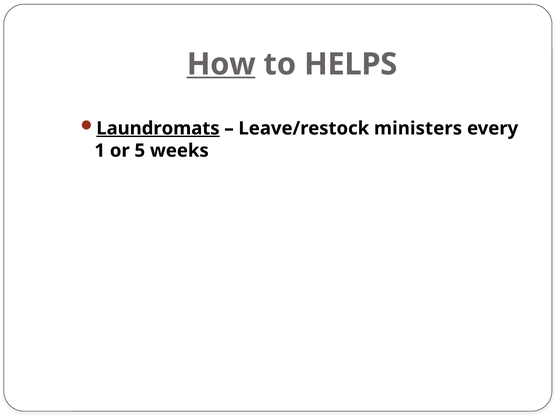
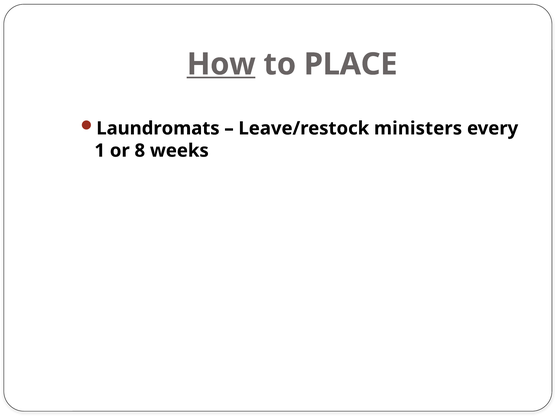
HELPS: HELPS -> PLACE (351, 64)
Laundromats underline: present -> none (158, 128)
5: 5 -> 8 (140, 151)
